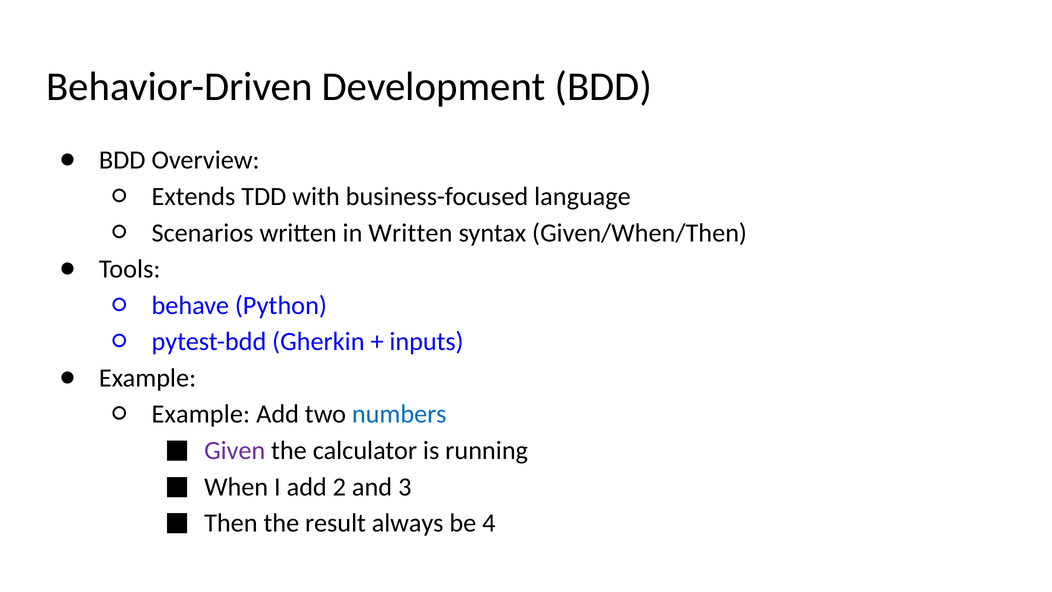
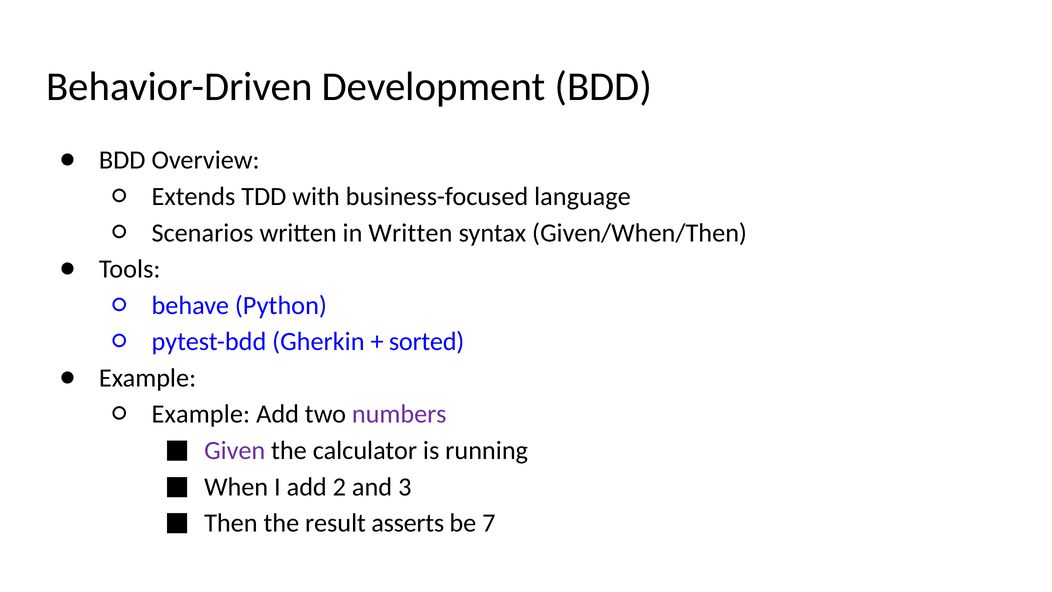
inputs: inputs -> sorted (427, 342)
numbers colour: blue -> purple (399, 414)
always: always -> asserts (408, 523)
4: 4 -> 7 (489, 523)
